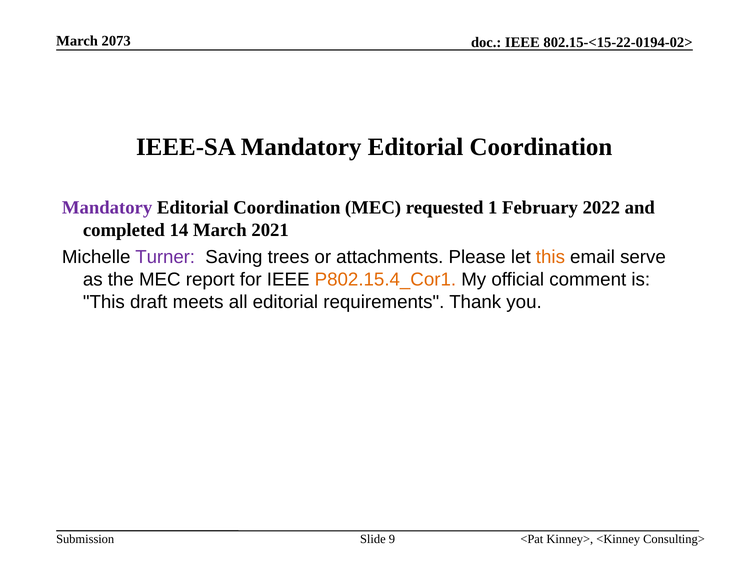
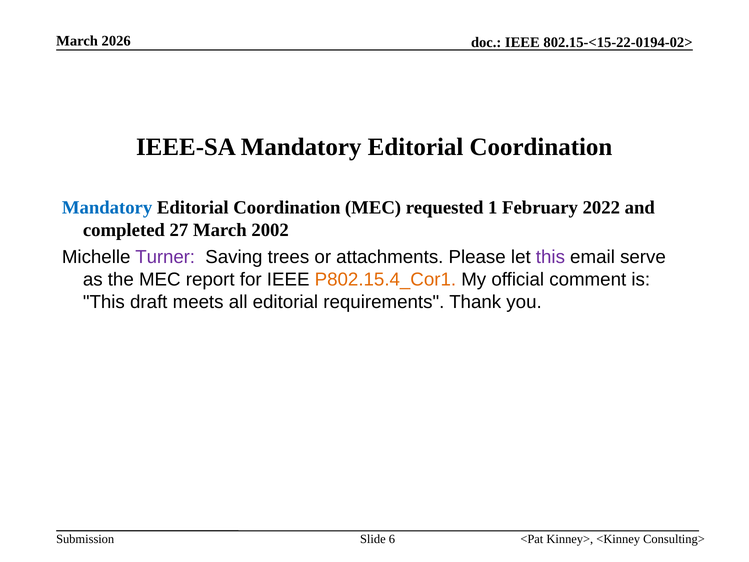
2073: 2073 -> 2026 (116, 41)
Mandatory colour: purple -> blue (107, 207)
14: 14 -> 27 (179, 230)
2021: 2021 -> 2002 (270, 230)
this colour: orange -> purple (550, 257)
9: 9 -> 6 (392, 539)
